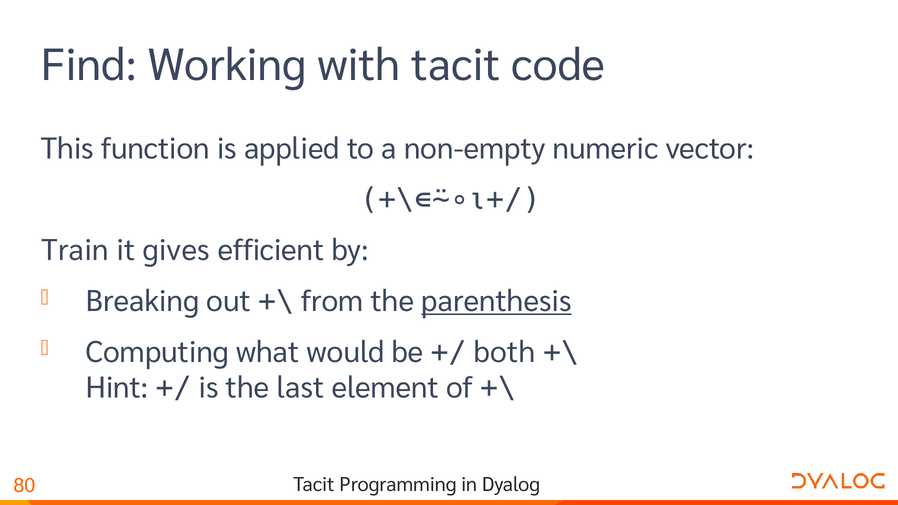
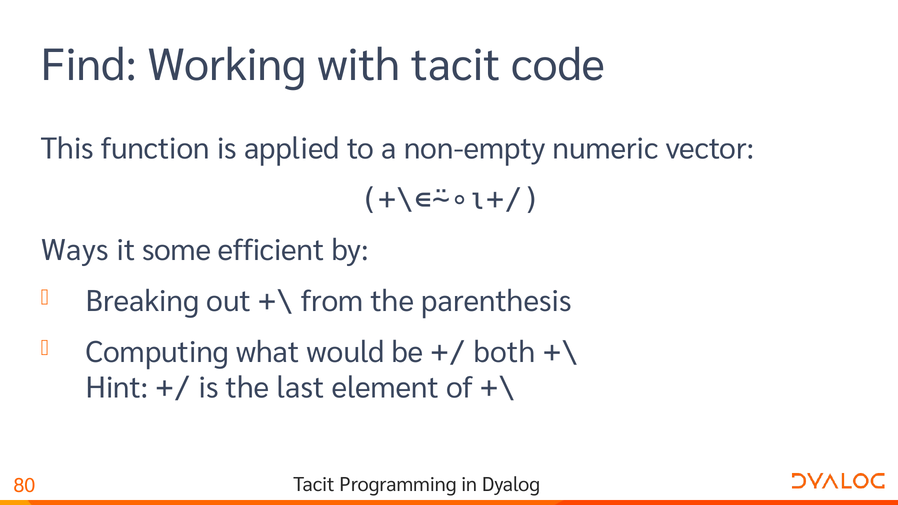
Train: Train -> Ways (75, 251)
gives: gives -> some (177, 251)
parenthesis underline: present -> none (496, 301)
